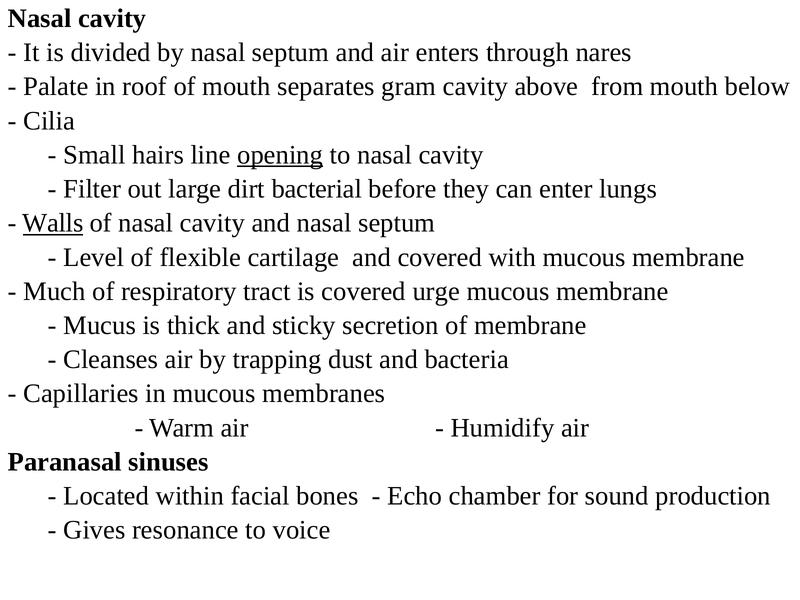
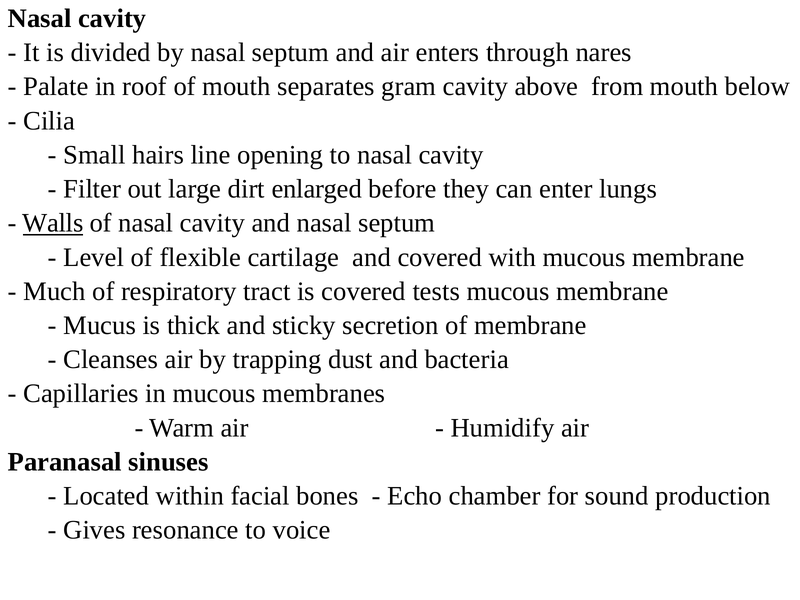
opening underline: present -> none (280, 155)
bacterial: bacterial -> enlarged (317, 189)
urge: urge -> tests (436, 291)
